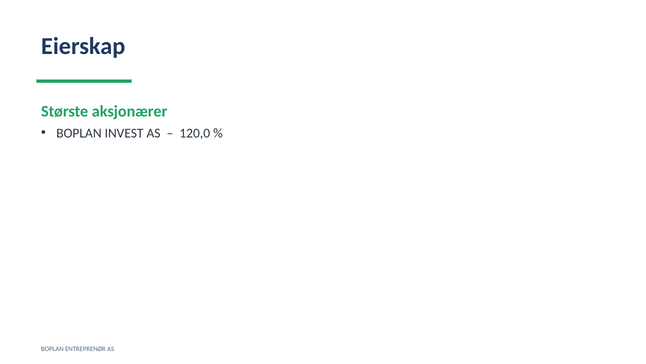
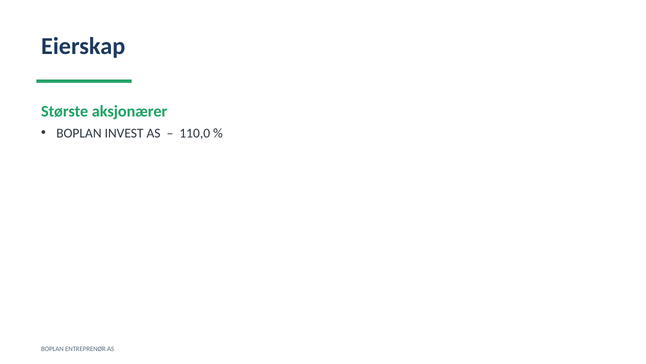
120,0: 120,0 -> 110,0 (195, 133)
